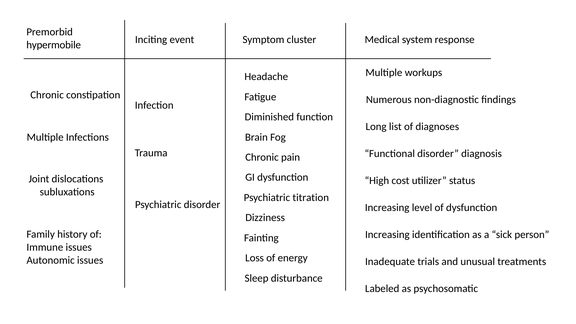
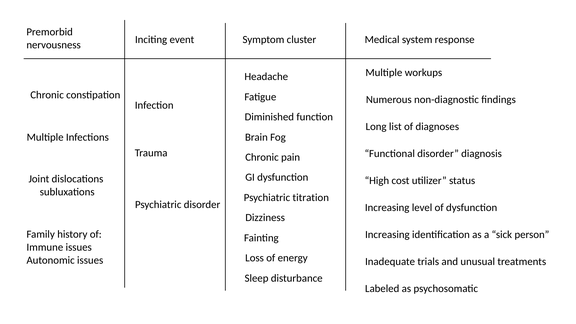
hypermobile: hypermobile -> nervousness (54, 45)
